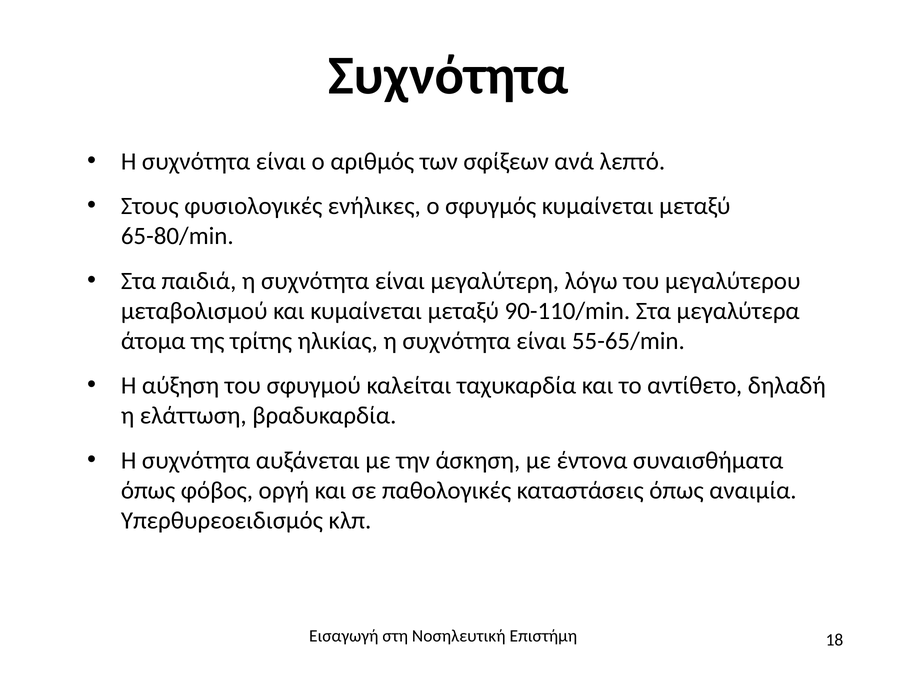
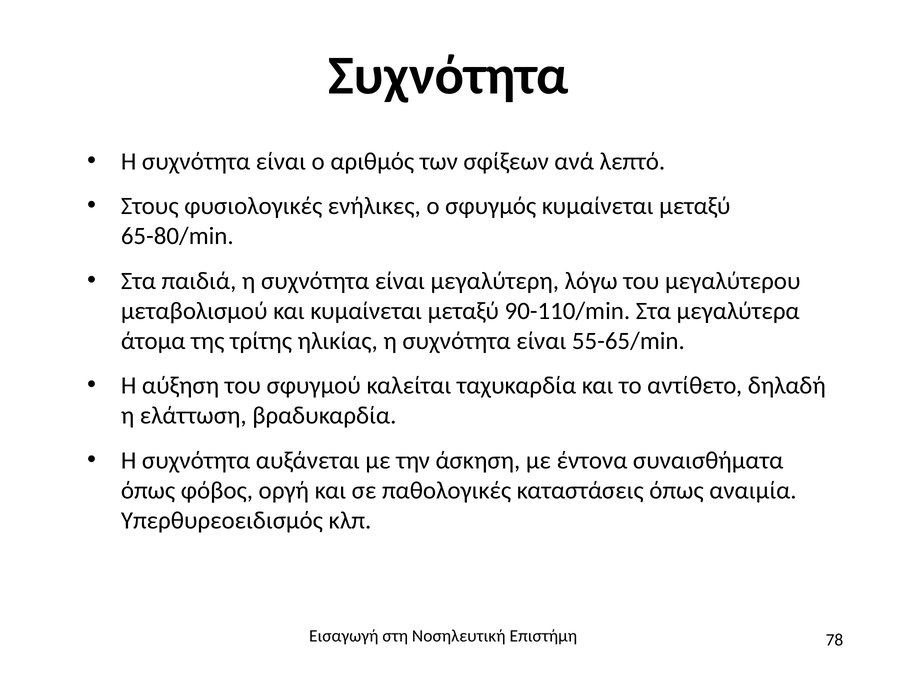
18: 18 -> 78 (834, 640)
